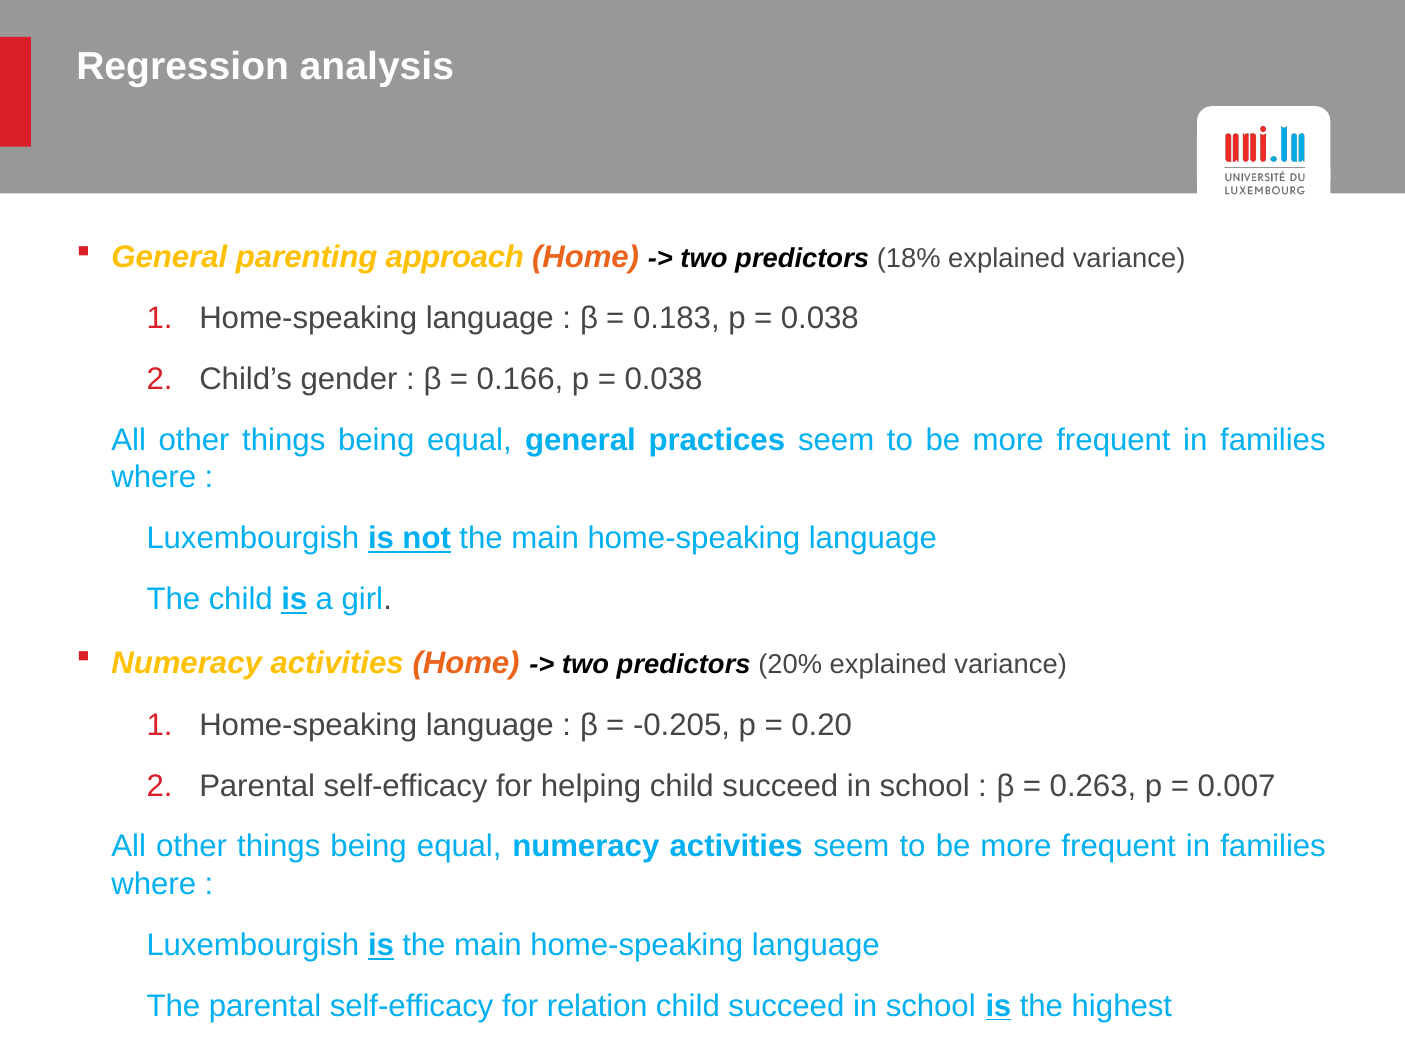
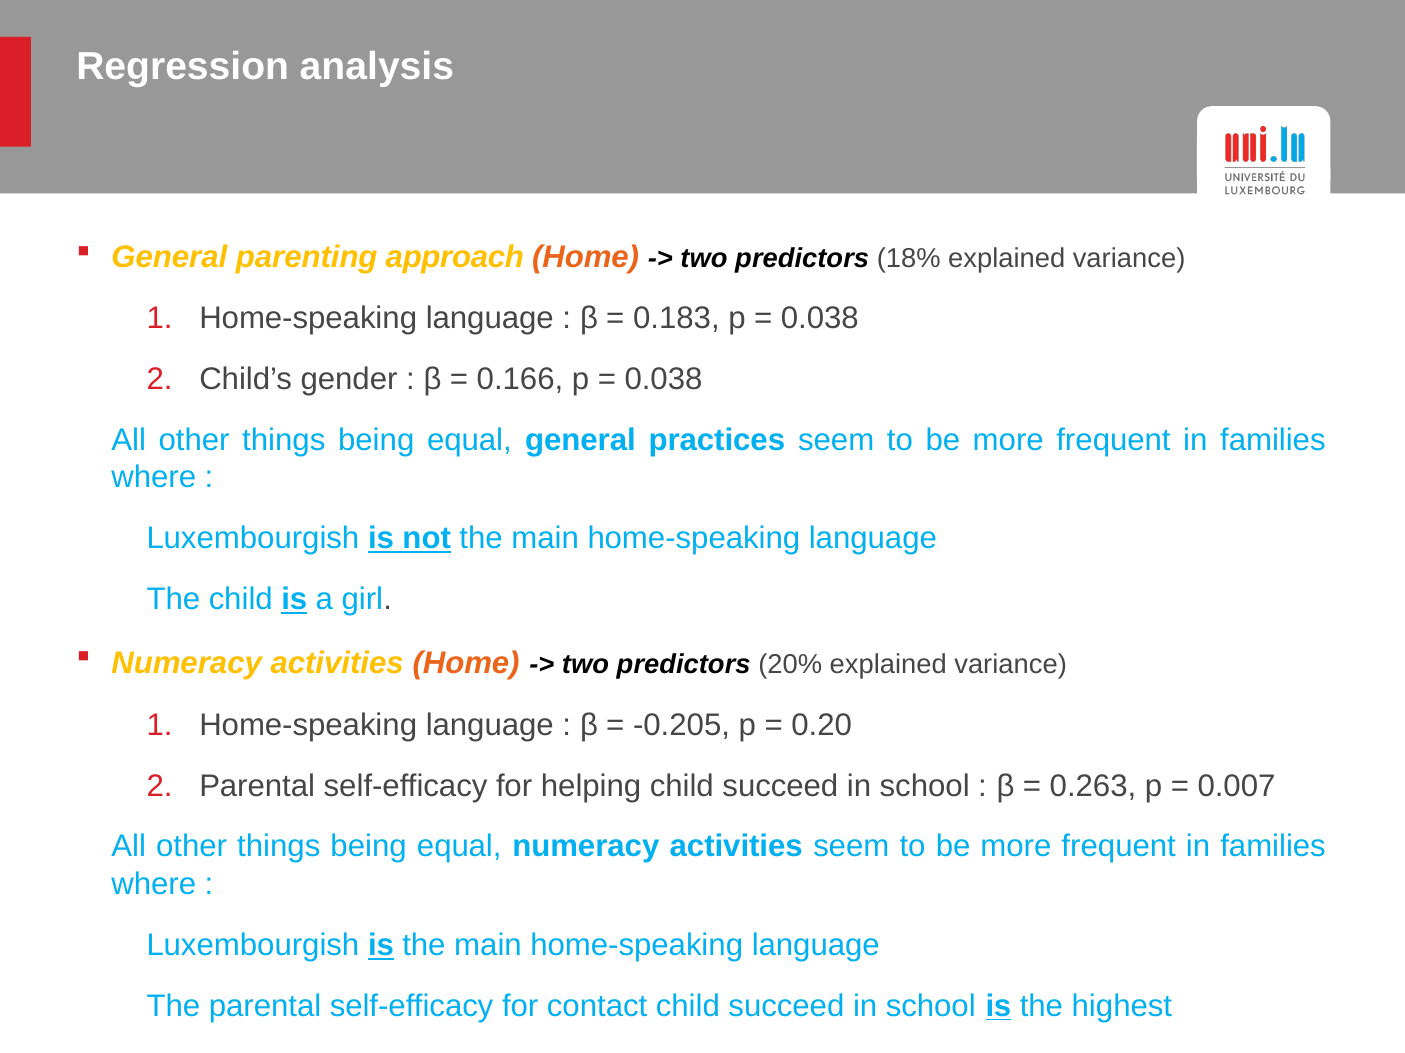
relation: relation -> contact (597, 1006)
